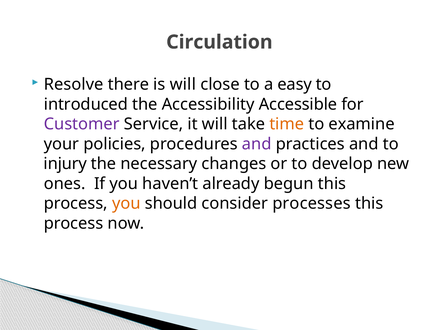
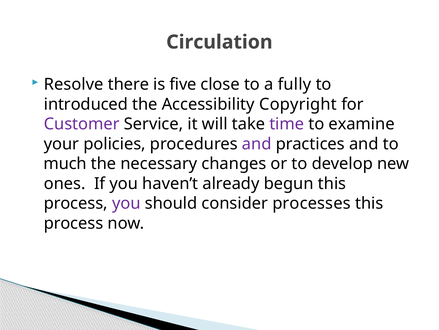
is will: will -> five (183, 84)
easy: easy -> fully (295, 84)
Accessible: Accessible -> Copyright (298, 104)
time colour: orange -> purple (287, 124)
injury: injury -> much (65, 163)
you colour: orange -> purple (126, 203)
